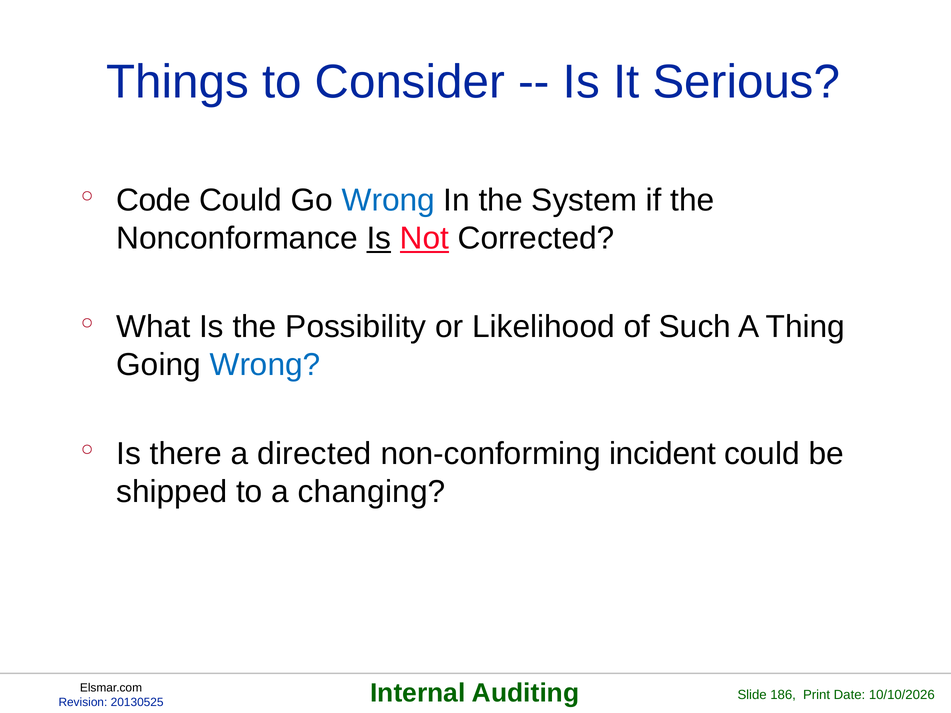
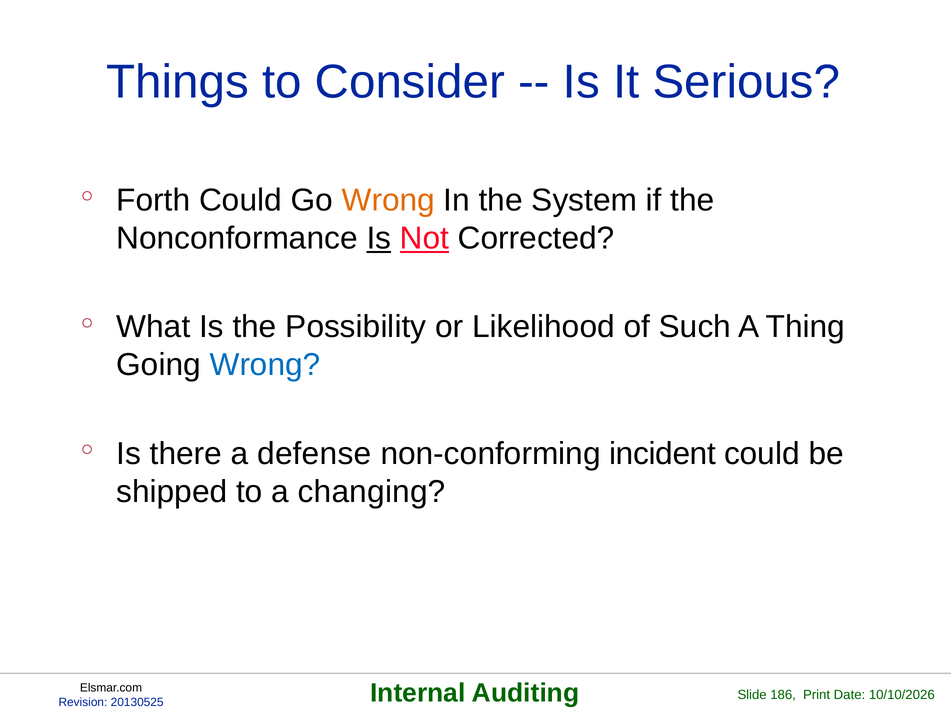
Code: Code -> Forth (153, 200)
Wrong colour: blue -> orange (388, 200)
directed: directed -> defense (314, 454)
